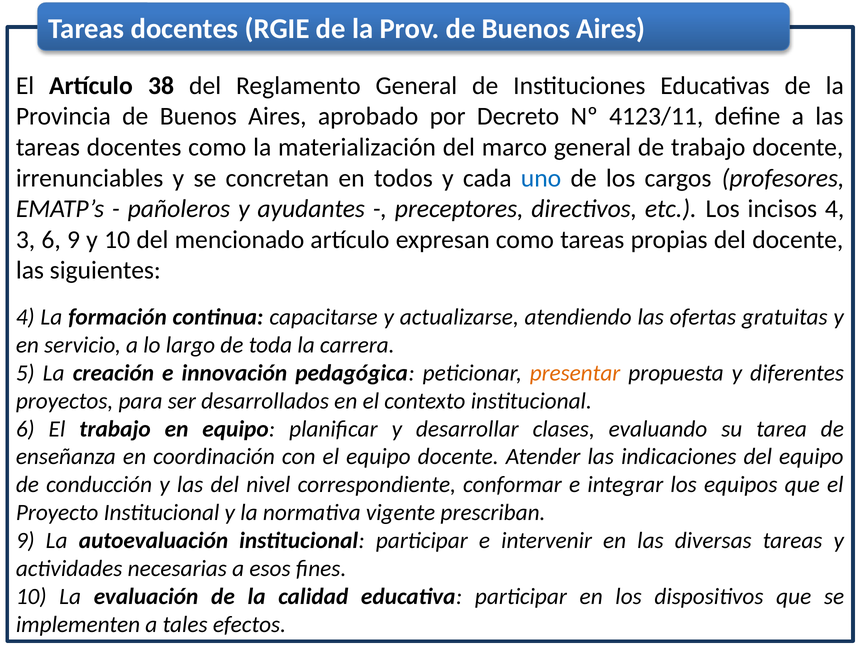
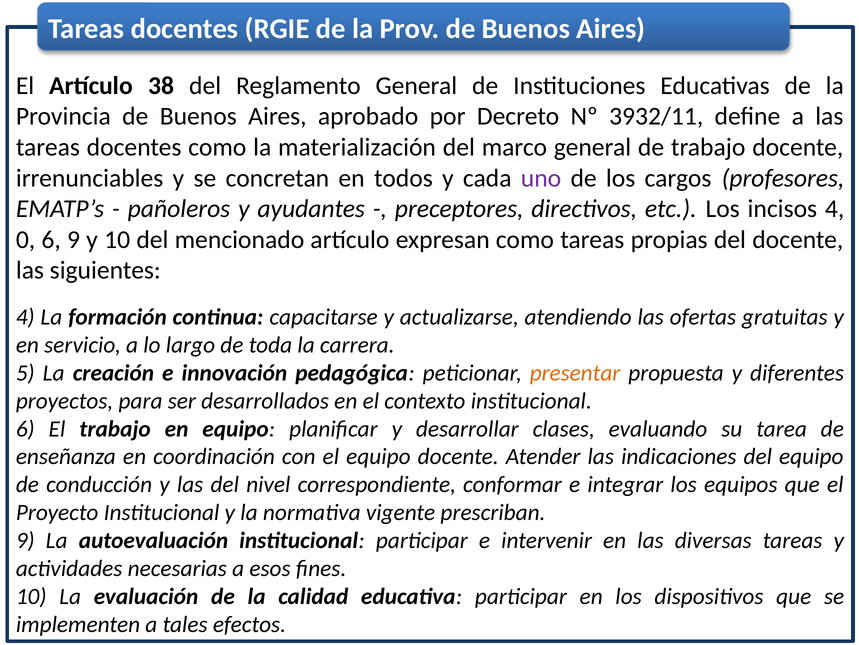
4123/11: 4123/11 -> 3932/11 (656, 116)
uno colour: blue -> purple (541, 178)
3: 3 -> 0 (26, 239)
